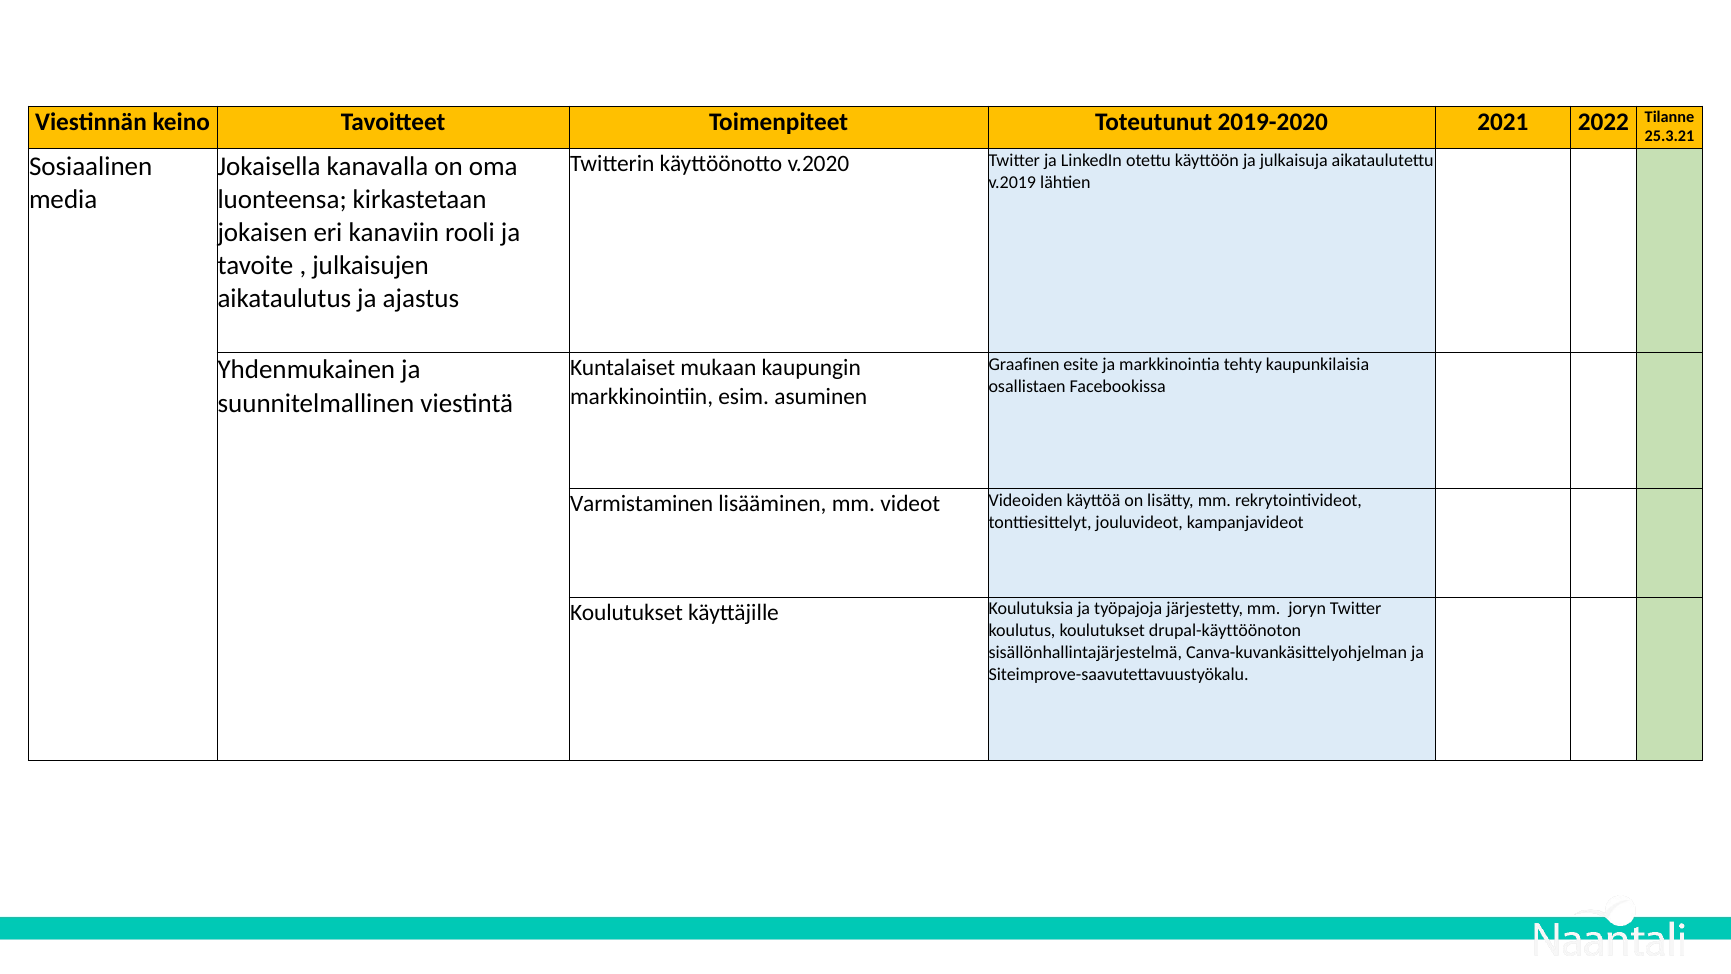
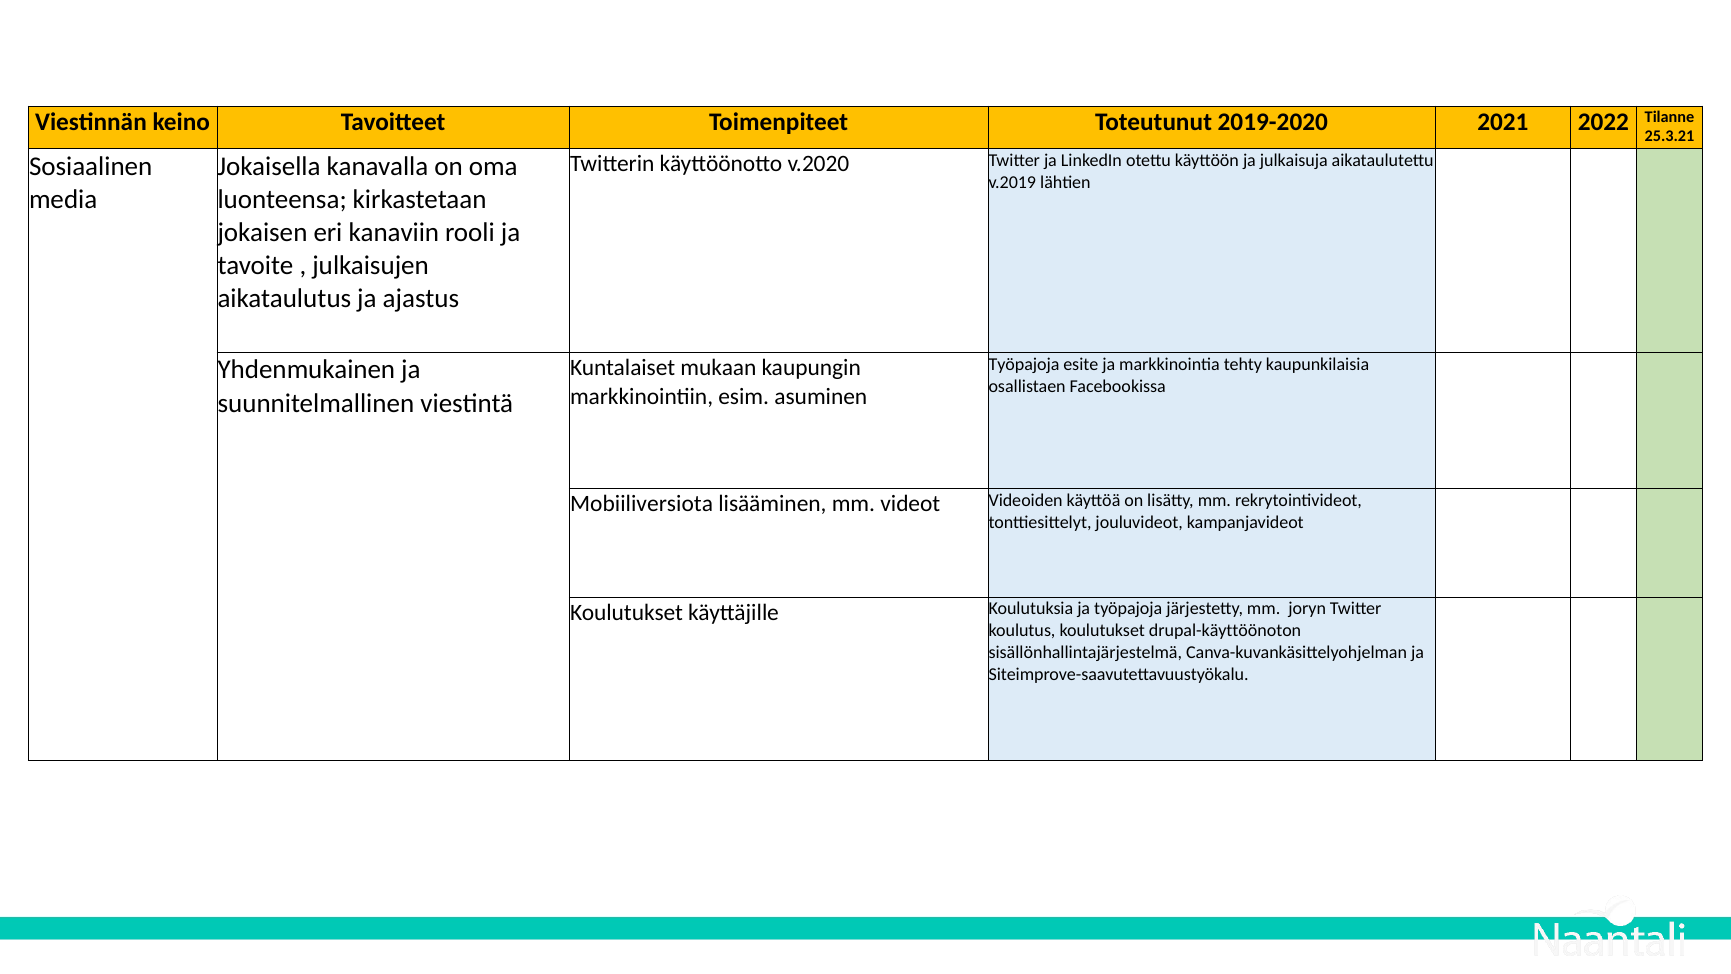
Graafinen: Graafinen -> Työpajoja (1024, 364)
Varmistaminen: Varmistaminen -> Mobiiliversiota (642, 503)
